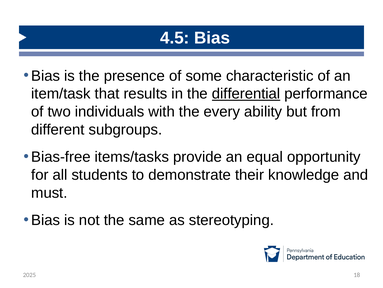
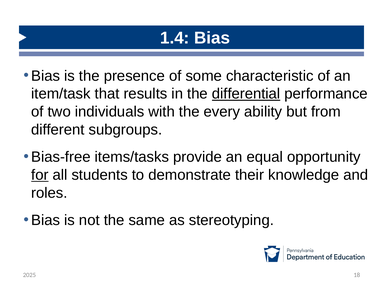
4.5: 4.5 -> 1.4 (175, 38)
for underline: none -> present (40, 174)
must: must -> roles (49, 192)
